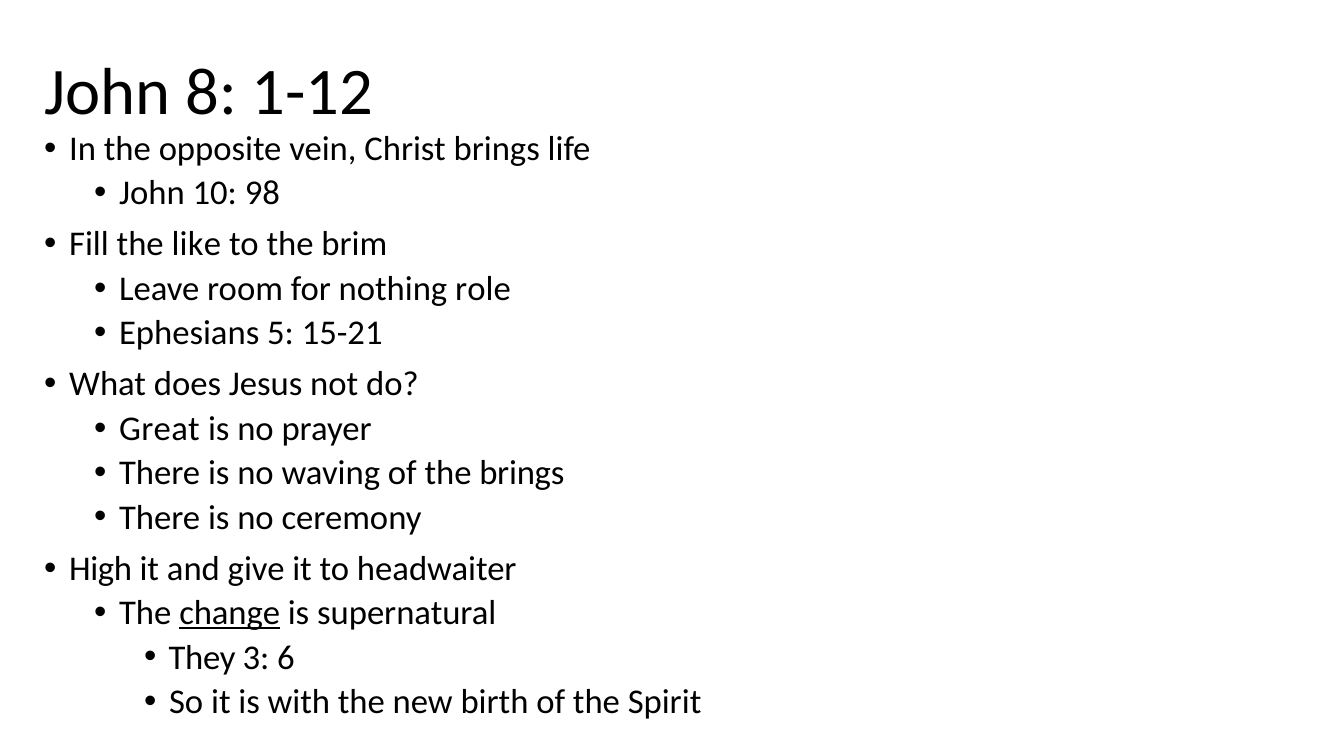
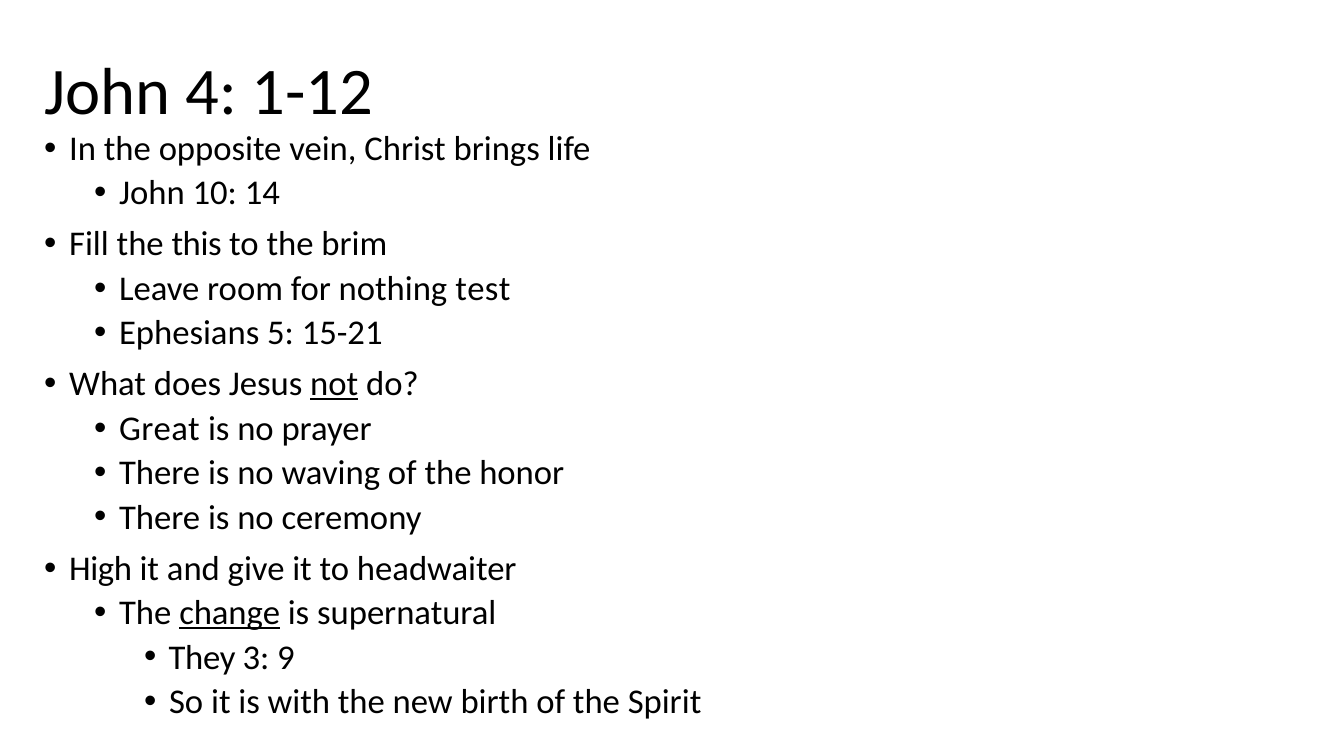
8: 8 -> 4 (211, 92)
98: 98 -> 14 (262, 193)
like: like -> this (197, 245)
role: role -> test (483, 289)
not underline: none -> present (334, 385)
the brings: brings -> honor (522, 473)
6: 6 -> 9 (286, 658)
